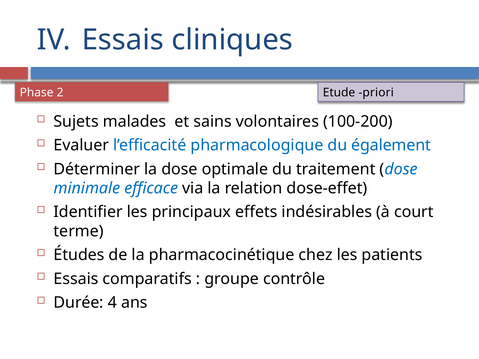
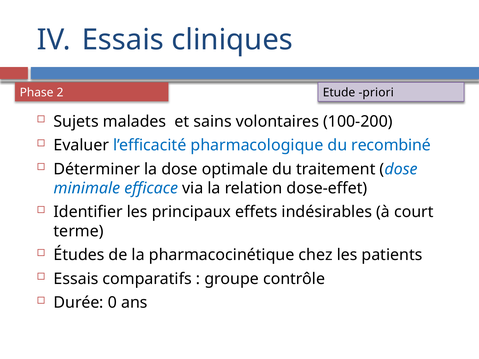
également: également -> recombiné (391, 145)
4: 4 -> 0 (112, 303)
